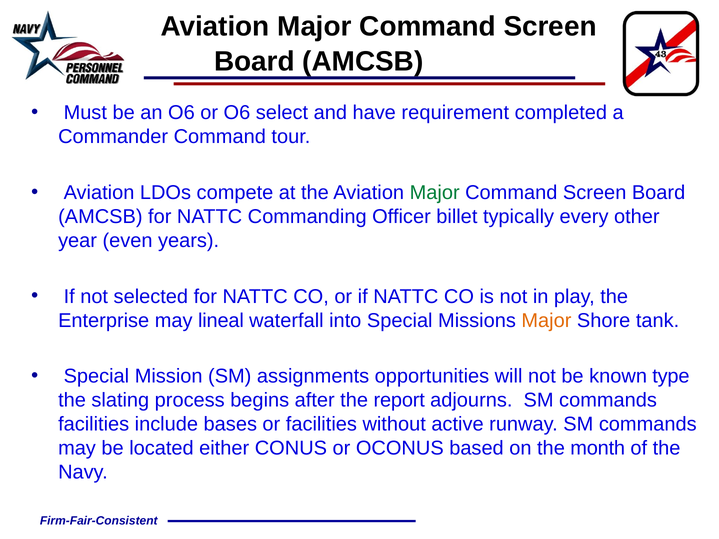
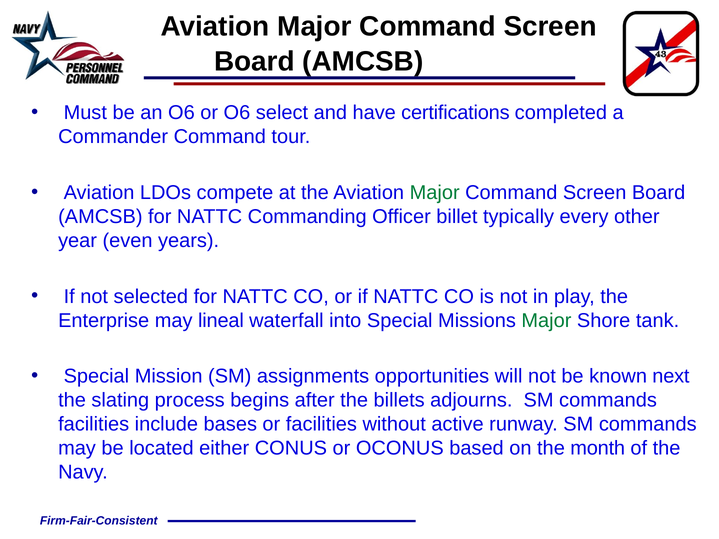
requirement: requirement -> certifications (455, 113)
Major colour: orange -> green (546, 321)
type: type -> next (671, 377)
report: report -> billets (399, 401)
